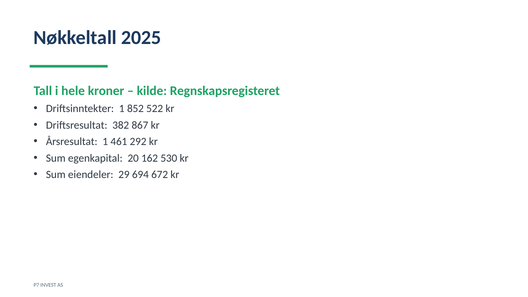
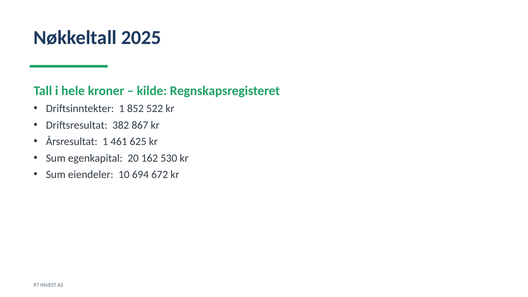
292: 292 -> 625 (138, 142)
29: 29 -> 10 (124, 175)
